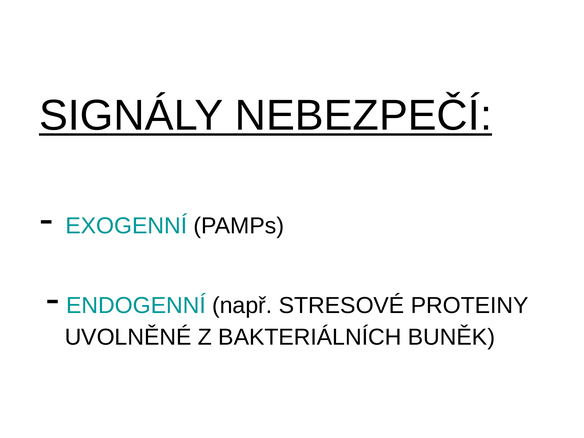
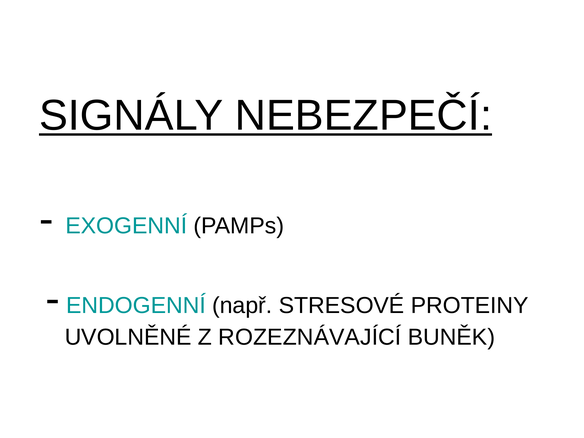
BAKTERIÁLNÍCH: BAKTERIÁLNÍCH -> ROZEZNÁVAJÍCÍ (310, 337)
